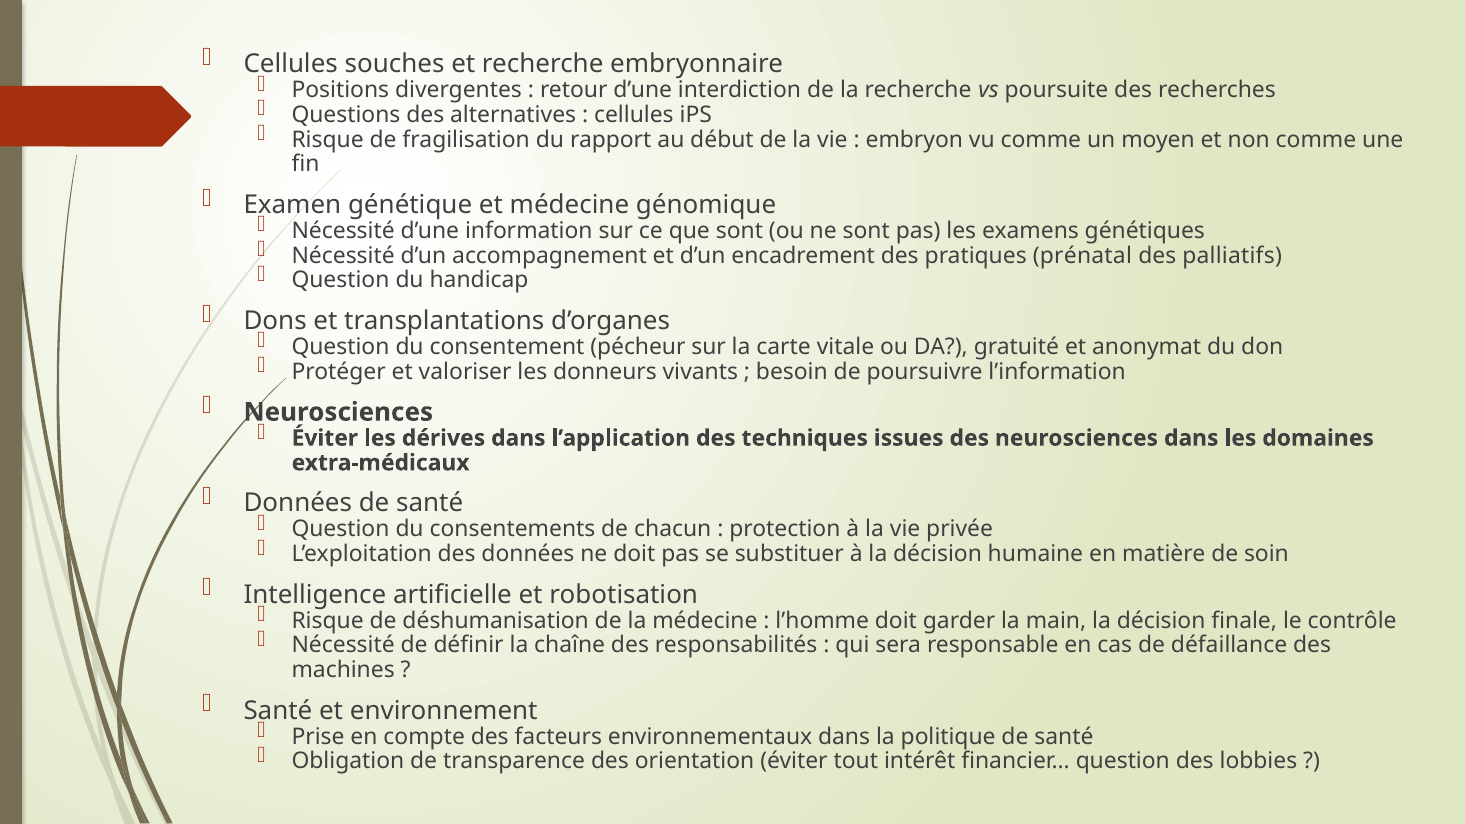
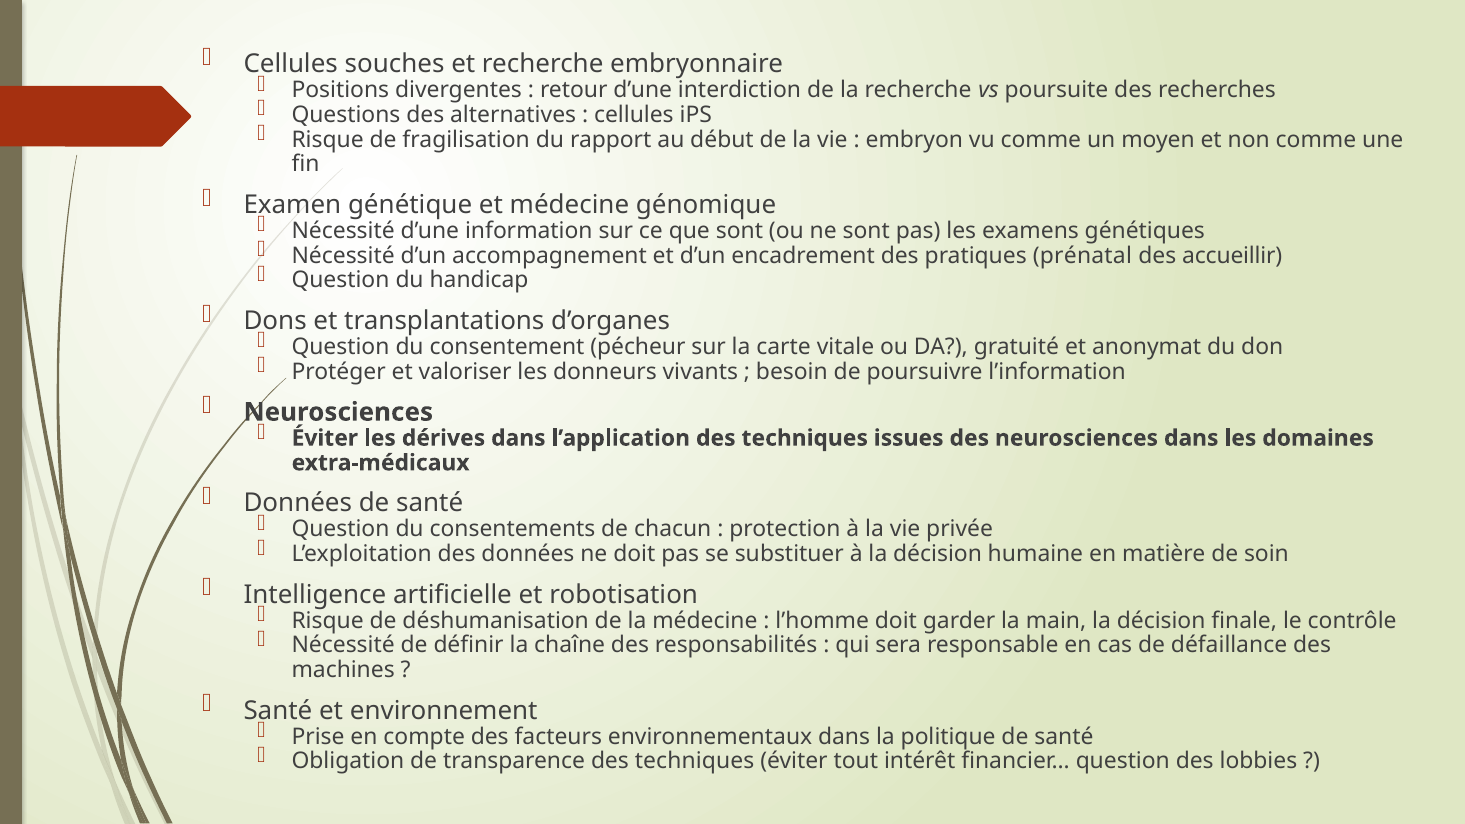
palliatifs: palliatifs -> accueillir (1232, 256)
transparence des orientation: orientation -> techniques (695, 761)
